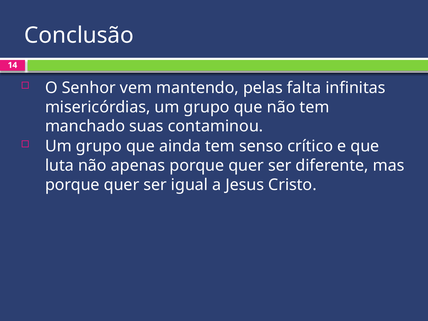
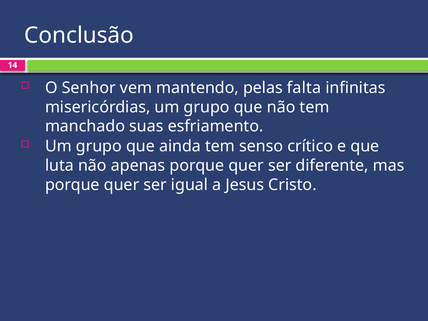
contaminou: contaminou -> esfriamento (216, 126)
